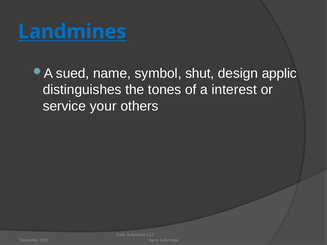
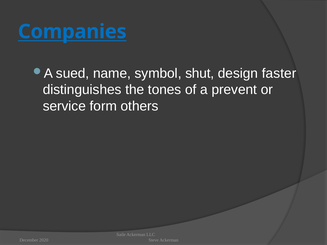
Landmines: Landmines -> Companies (72, 32)
applic: applic -> faster (279, 73)
interest: interest -> prevent (234, 90)
your: your -> form (103, 106)
